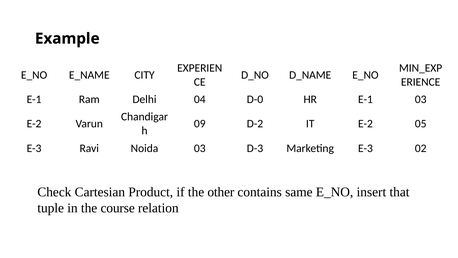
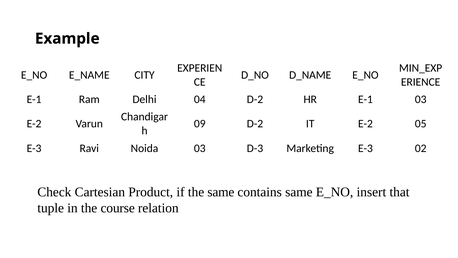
04 D-0: D-0 -> D-2 (255, 99)
the other: other -> same (221, 192)
